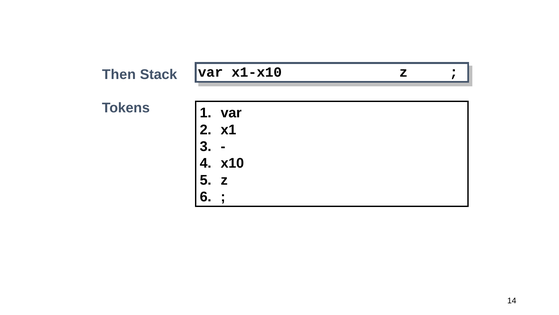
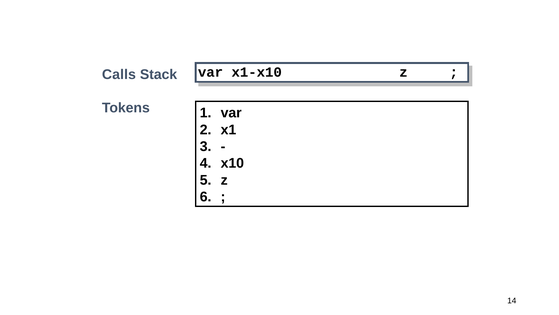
Then: Then -> Calls (119, 74)
